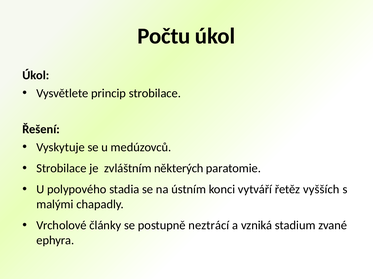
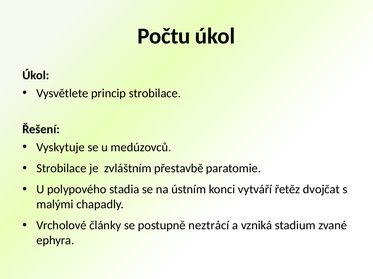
některých: některých -> přestavbě (179, 169)
vyšších: vyšších -> dvojčat (321, 190)
